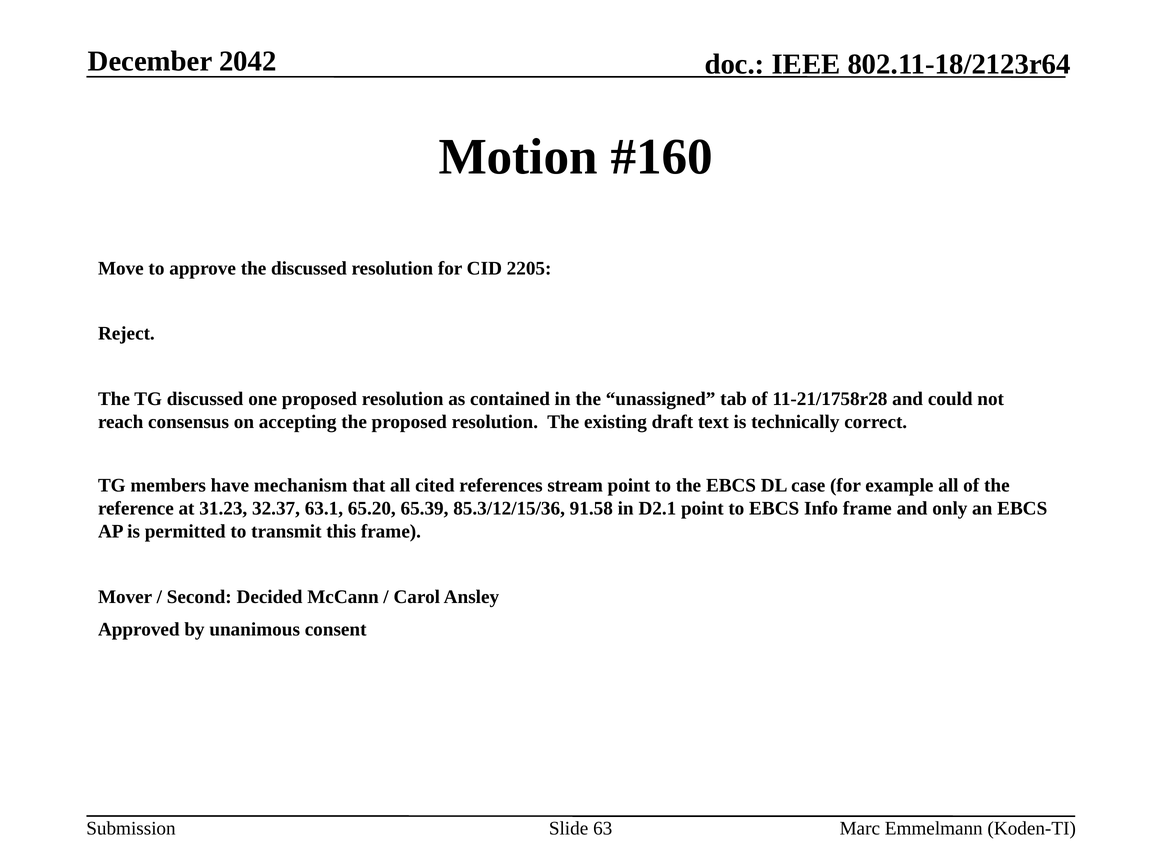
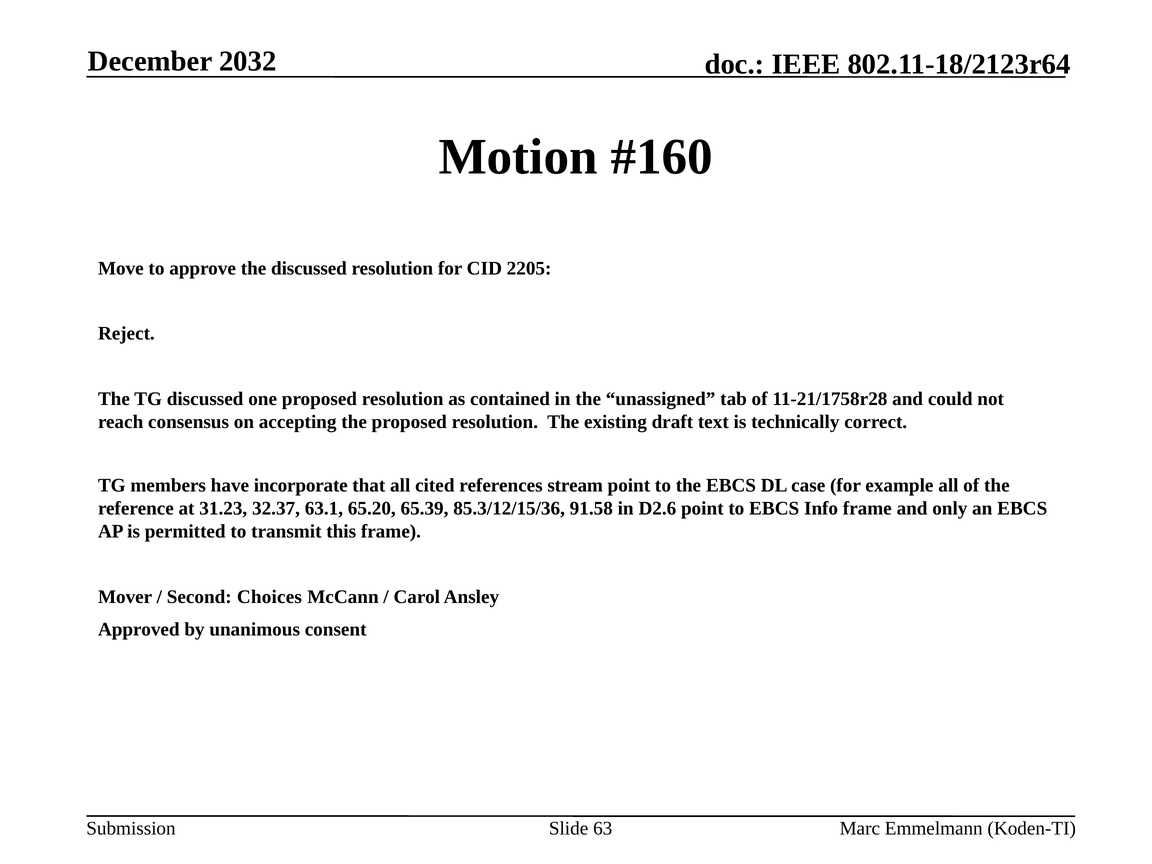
2042: 2042 -> 2032 (248, 61)
mechanism: mechanism -> incorporate (301, 485)
D2.1: D2.1 -> D2.6 (657, 508)
Decided: Decided -> Choices (269, 597)
